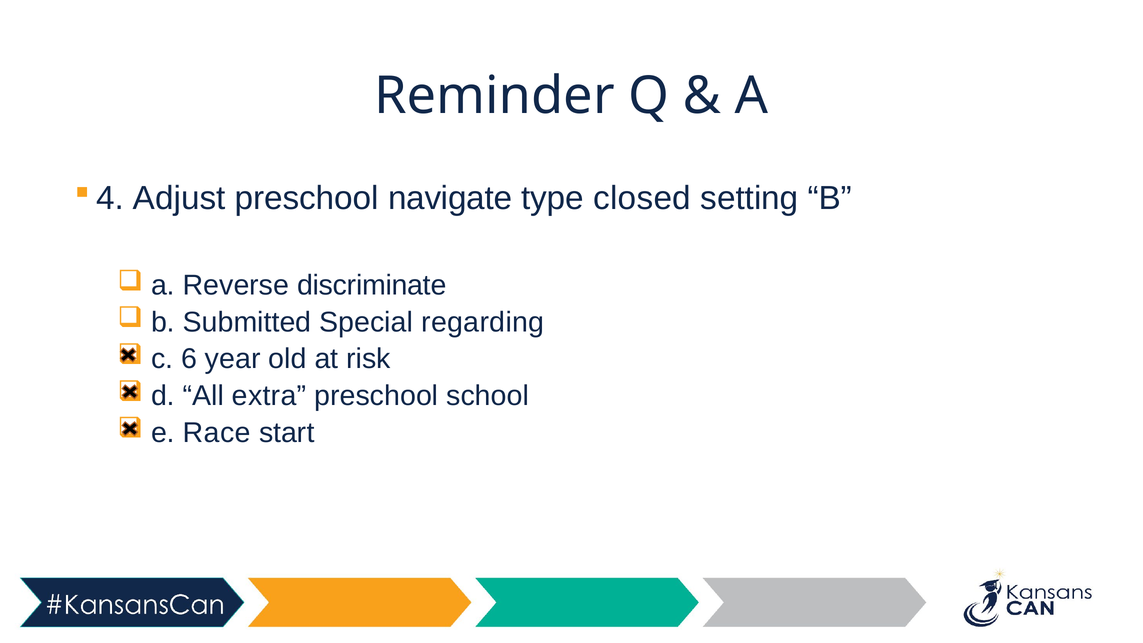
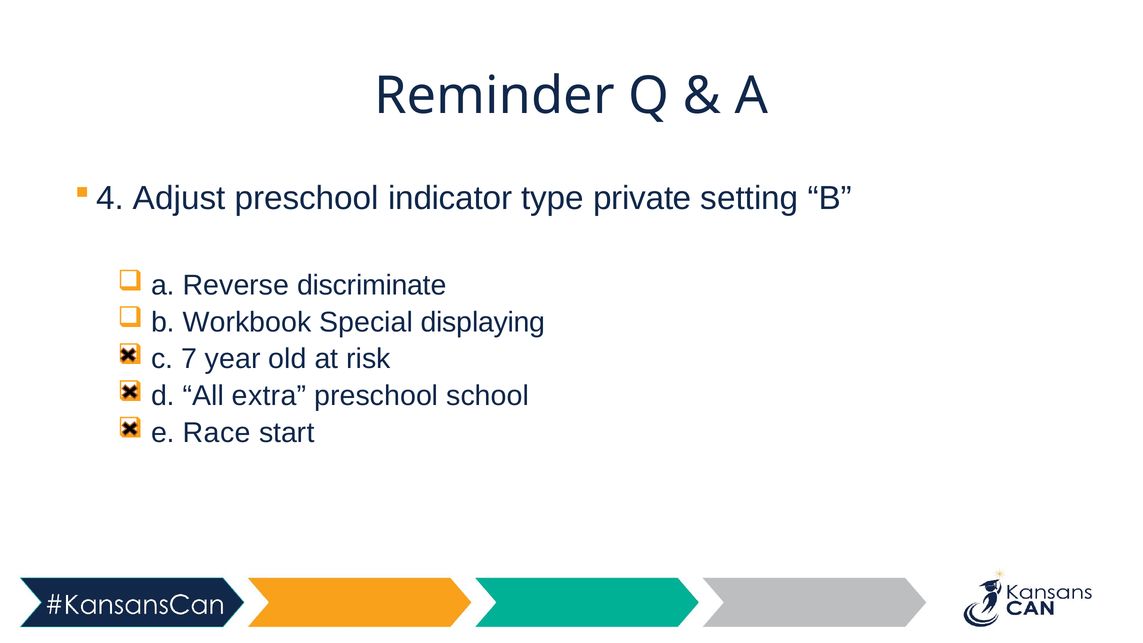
navigate: navigate -> indicator (450, 198)
closed: closed -> private (642, 198)
Submitted: Submitted -> Workbook (247, 322)
regarding: regarding -> displaying (483, 322)
6: 6 -> 7 (189, 359)
